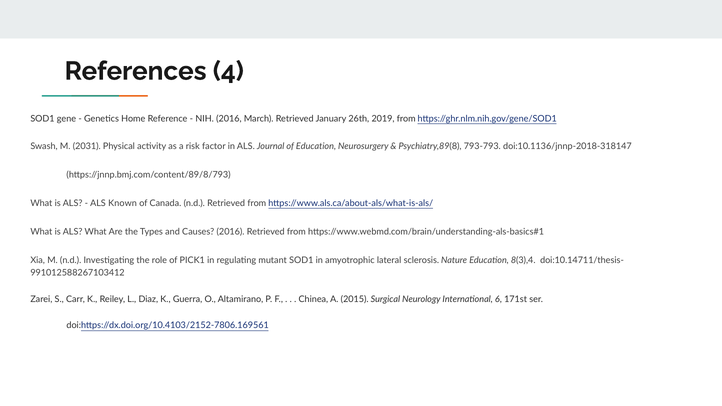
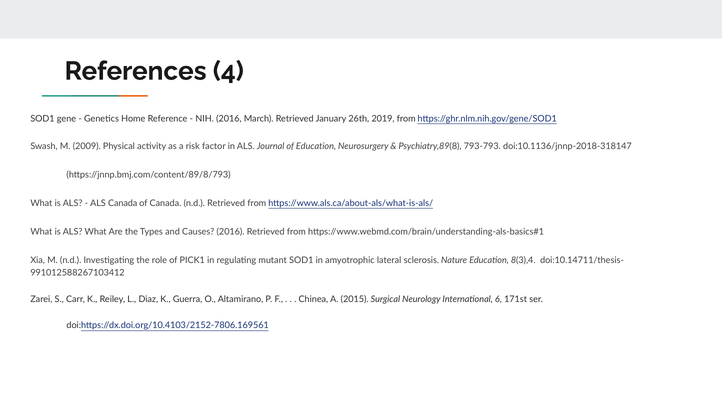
2031: 2031 -> 2009 (87, 146)
ALS Known: Known -> Canada (123, 203)
